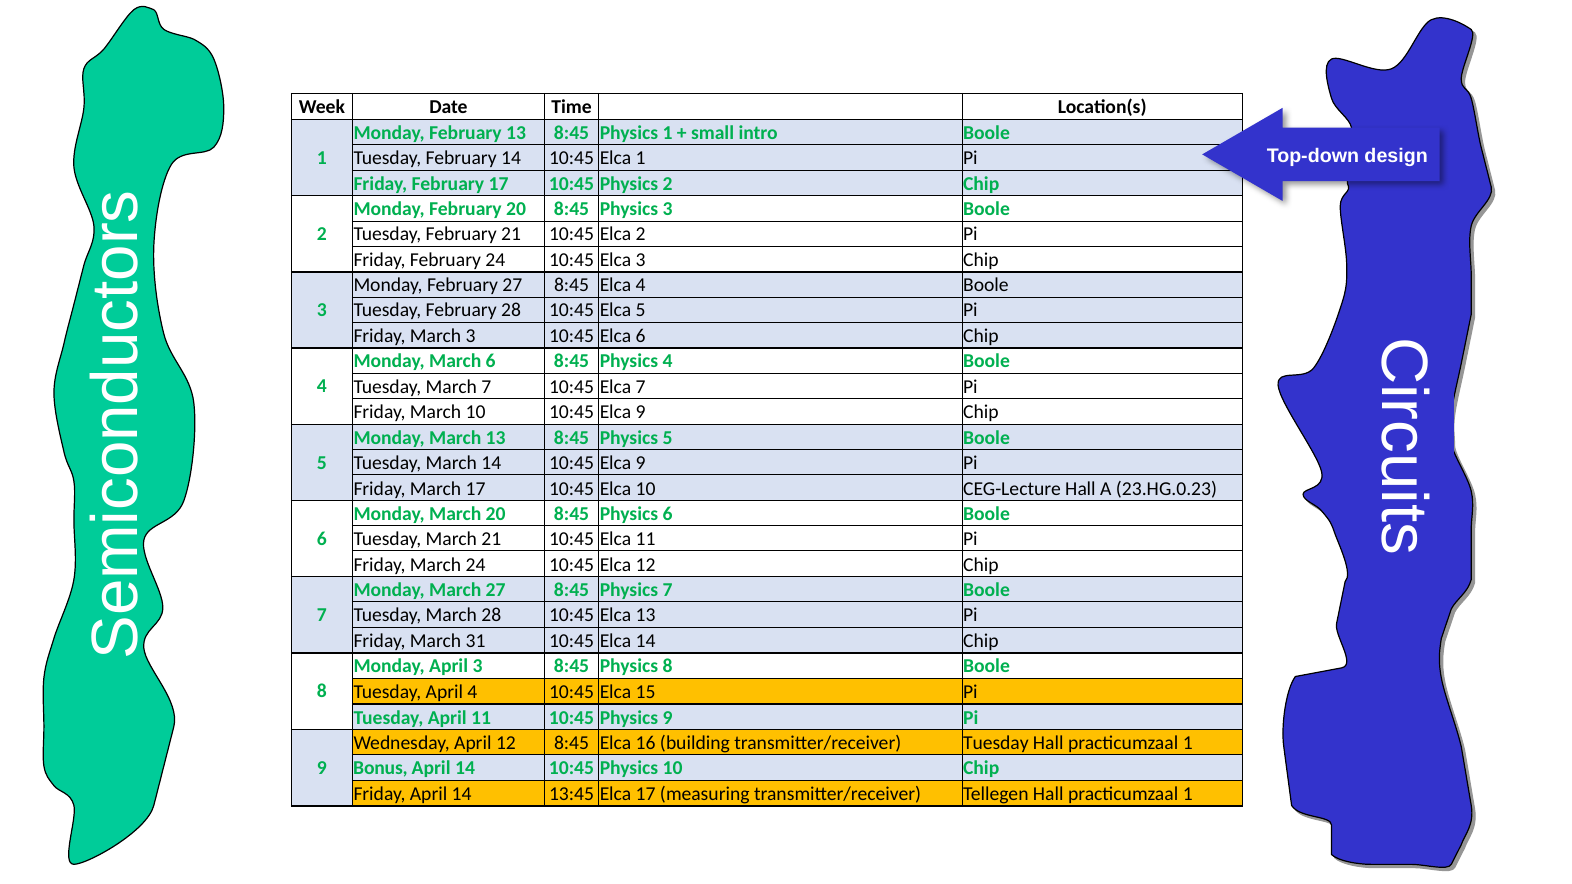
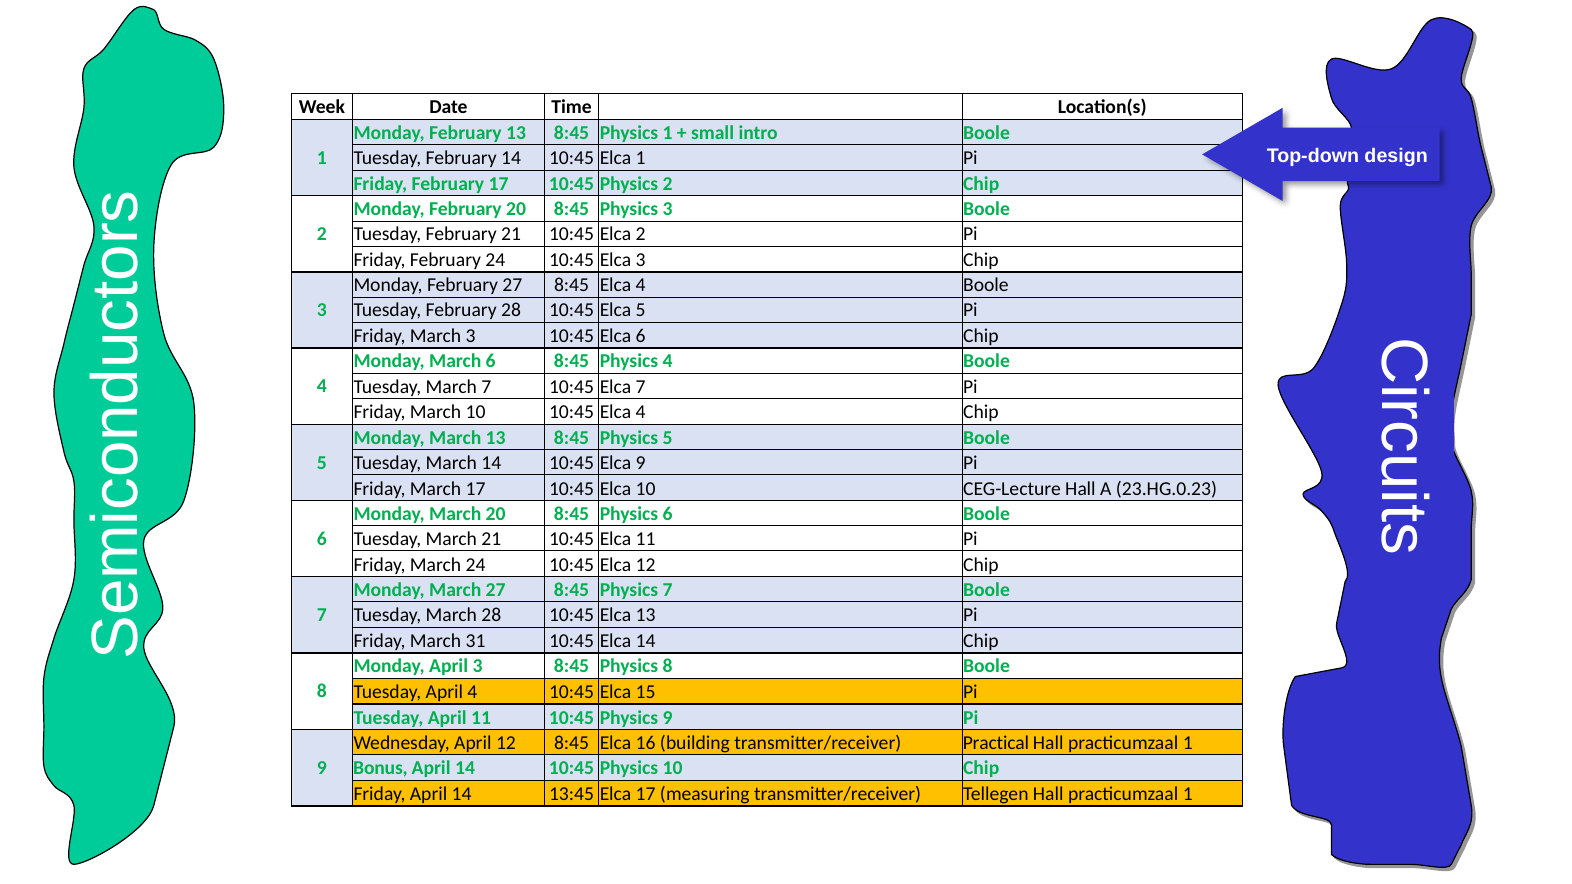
10 10:45 Elca 9: 9 -> 4 (641, 413)
transmitter/receiver Tuesday: Tuesday -> Practical (996, 743)
